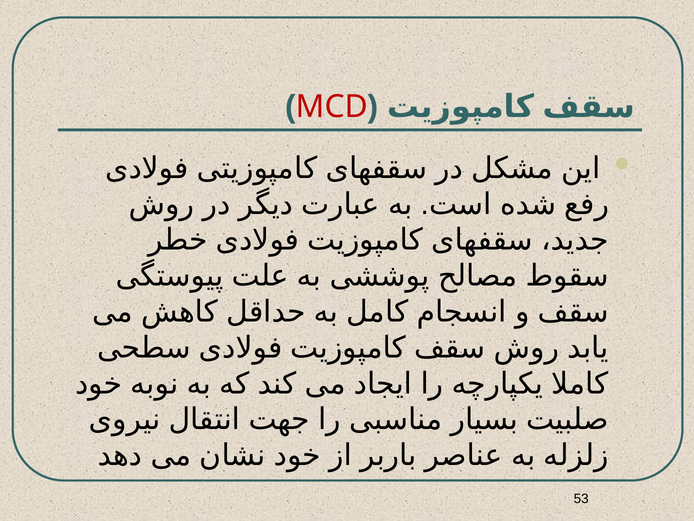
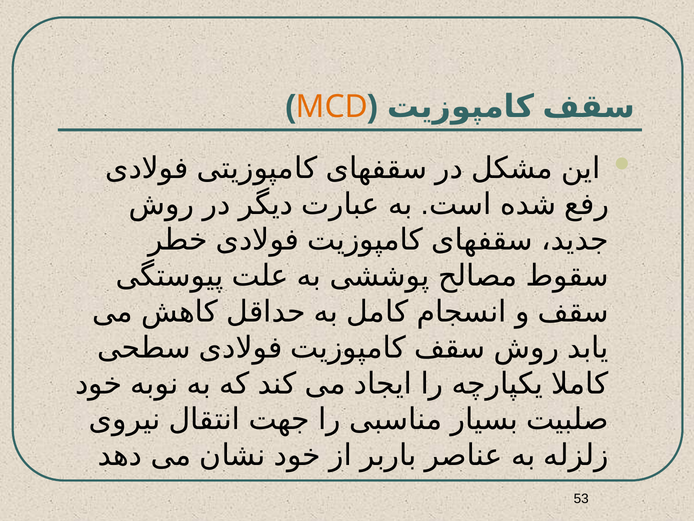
MCD colour: red -> orange (332, 107)
